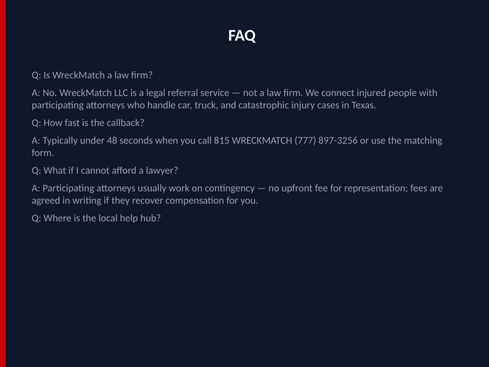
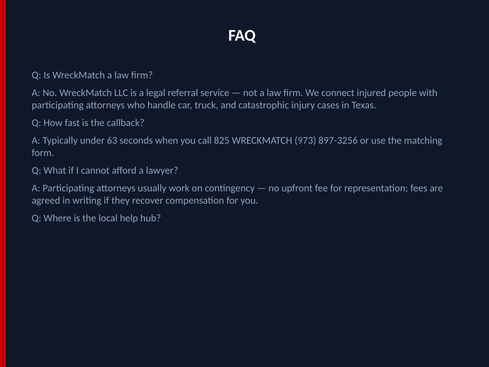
48: 48 -> 63 (112, 140)
815: 815 -> 825 (222, 140)
777: 777 -> 973 (305, 140)
